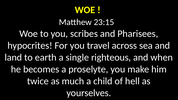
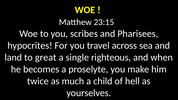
earth: earth -> great (46, 57)
